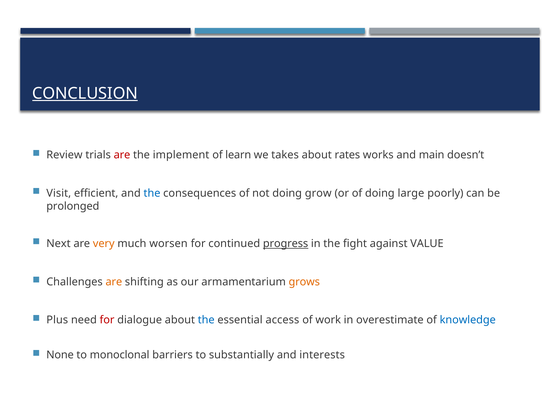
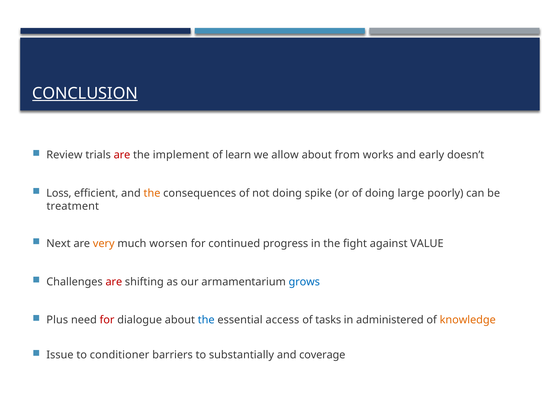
takes: takes -> allow (285, 155)
rates: rates -> from (347, 155)
main: main -> early (432, 155)
Visit: Visit -> Loss (59, 193)
the colour: blue -> orange (152, 193)
grow: grow -> spike (318, 193)
prolonged: prolonged -> treatment (73, 206)
progress underline: present -> none (286, 244)
are colour: orange -> red (114, 282)
grows colour: orange -> blue (304, 282)
work: work -> tasks (328, 320)
overestimate: overestimate -> administered (390, 320)
knowledge colour: blue -> orange (468, 320)
None: None -> Issue (60, 355)
monoclonal: monoclonal -> conditioner (120, 355)
interests: interests -> coverage (322, 355)
